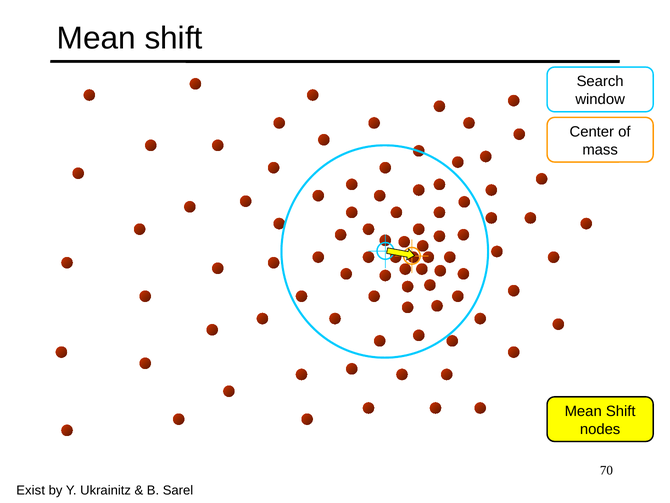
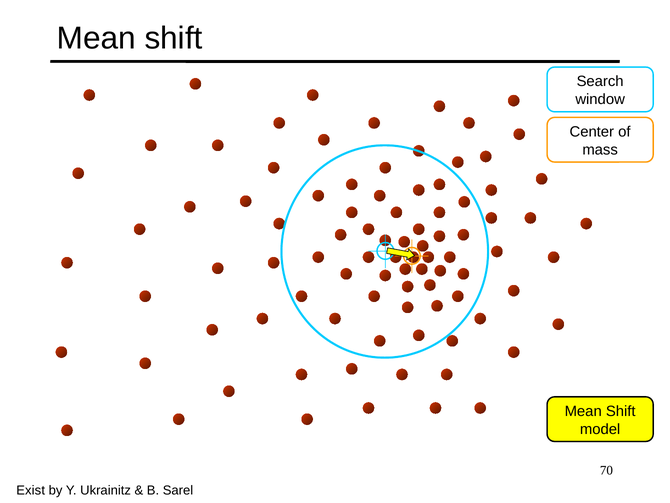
nodes: nodes -> model (600, 429)
